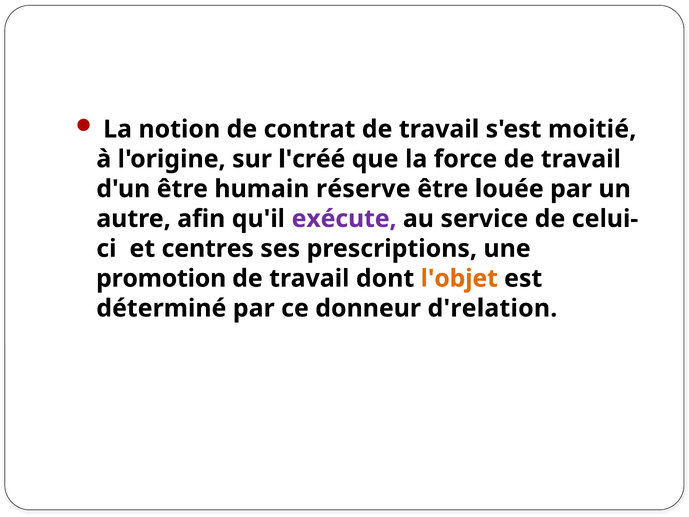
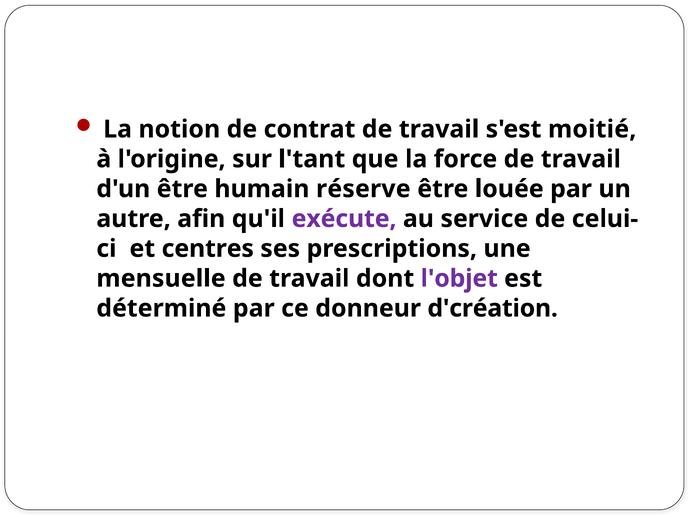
l'créé: l'créé -> l'tant (312, 159)
promotion: promotion -> mensuelle (161, 278)
l'objet colour: orange -> purple (459, 278)
d'relation: d'relation -> d'création (493, 308)
